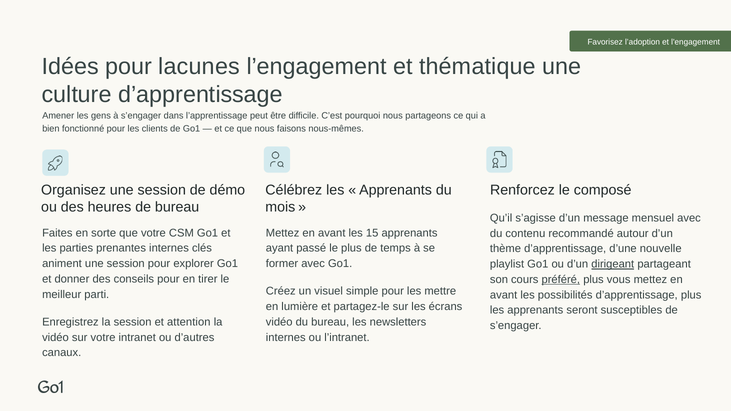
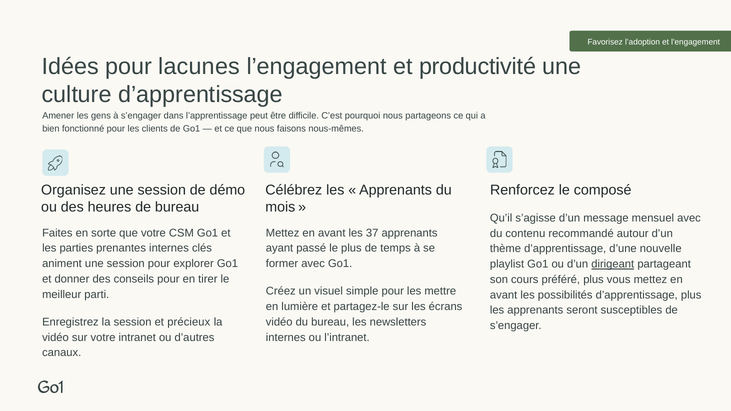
thématique: thématique -> productivité (478, 67)
15: 15 -> 37 (372, 233)
préféré underline: present -> none (561, 280)
attention: attention -> précieux (189, 322)
